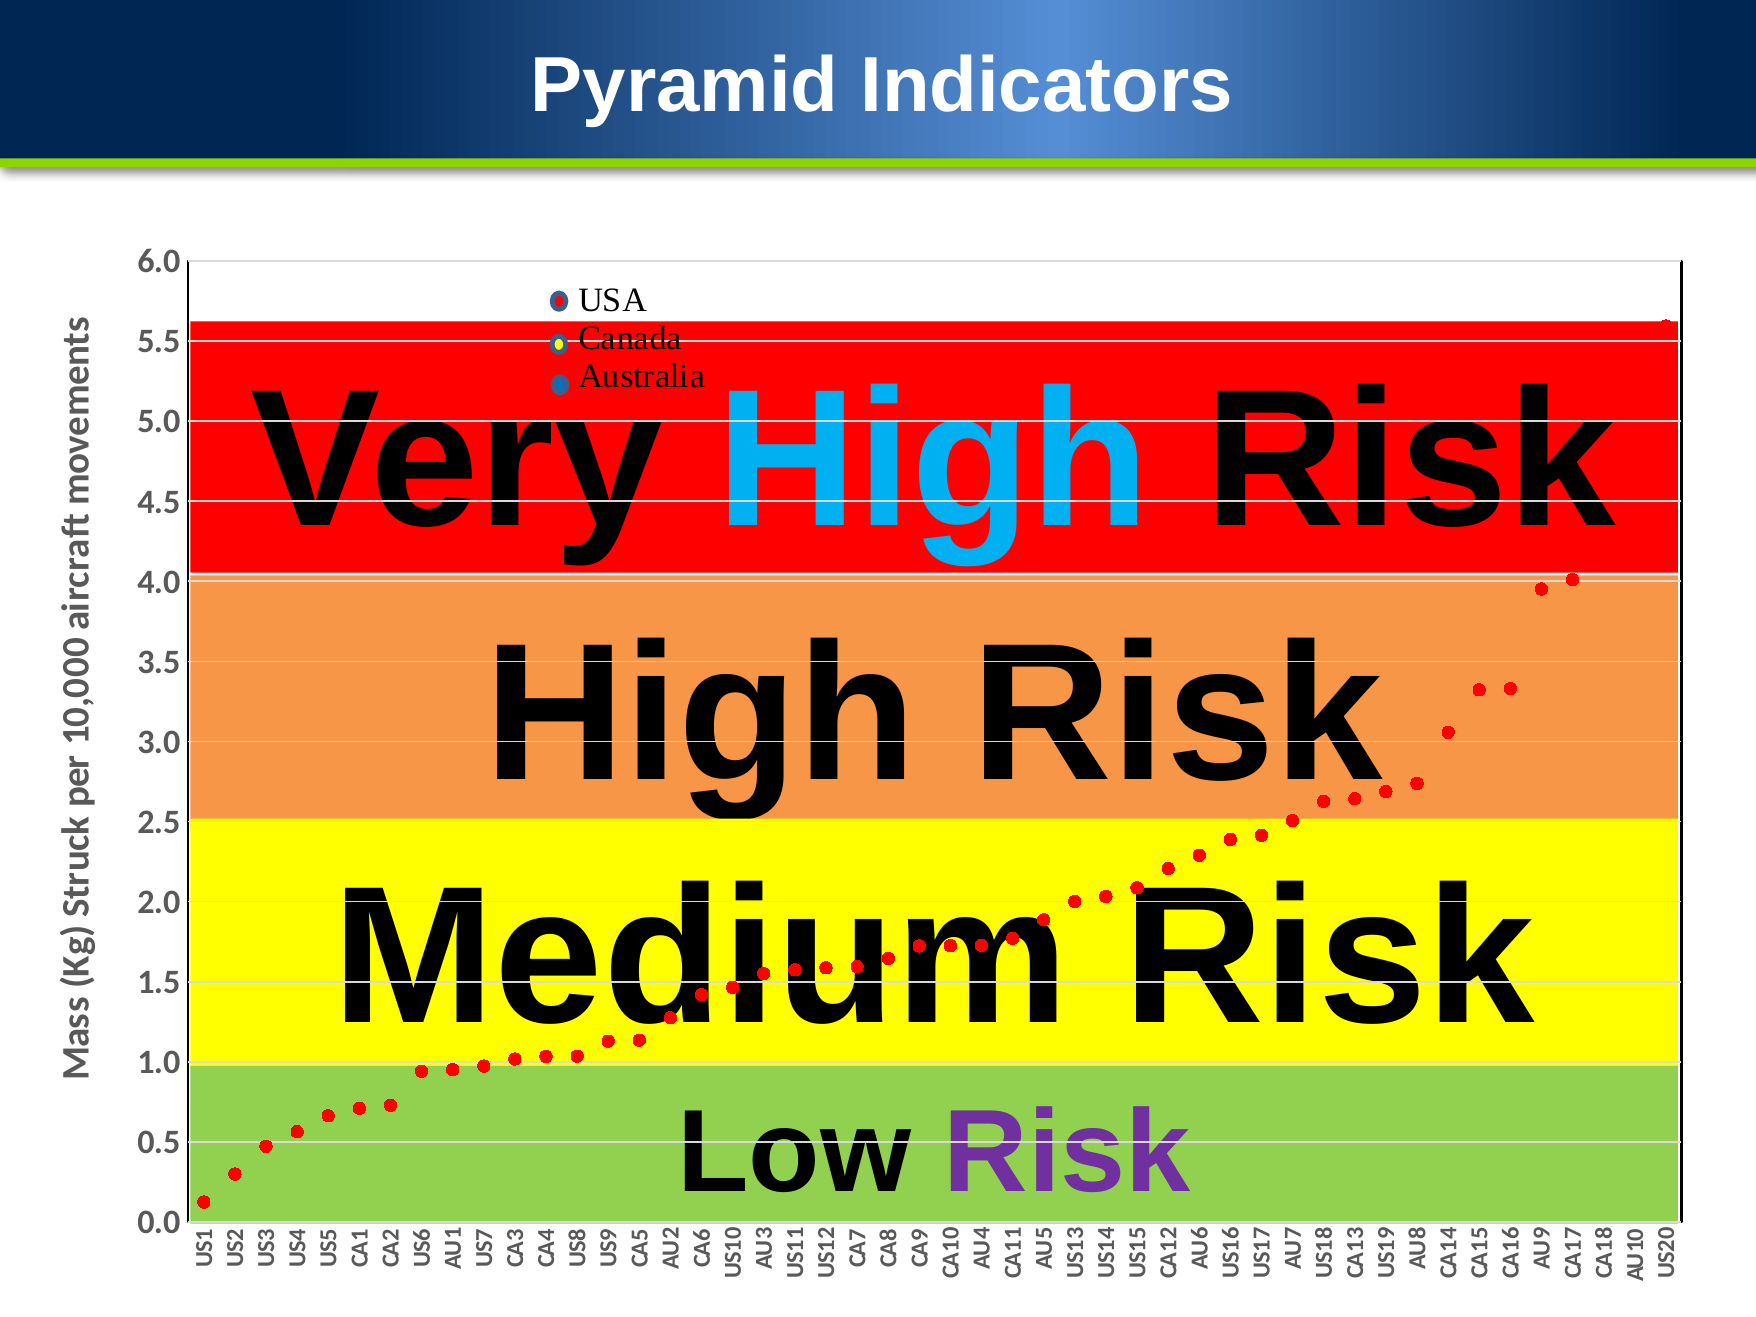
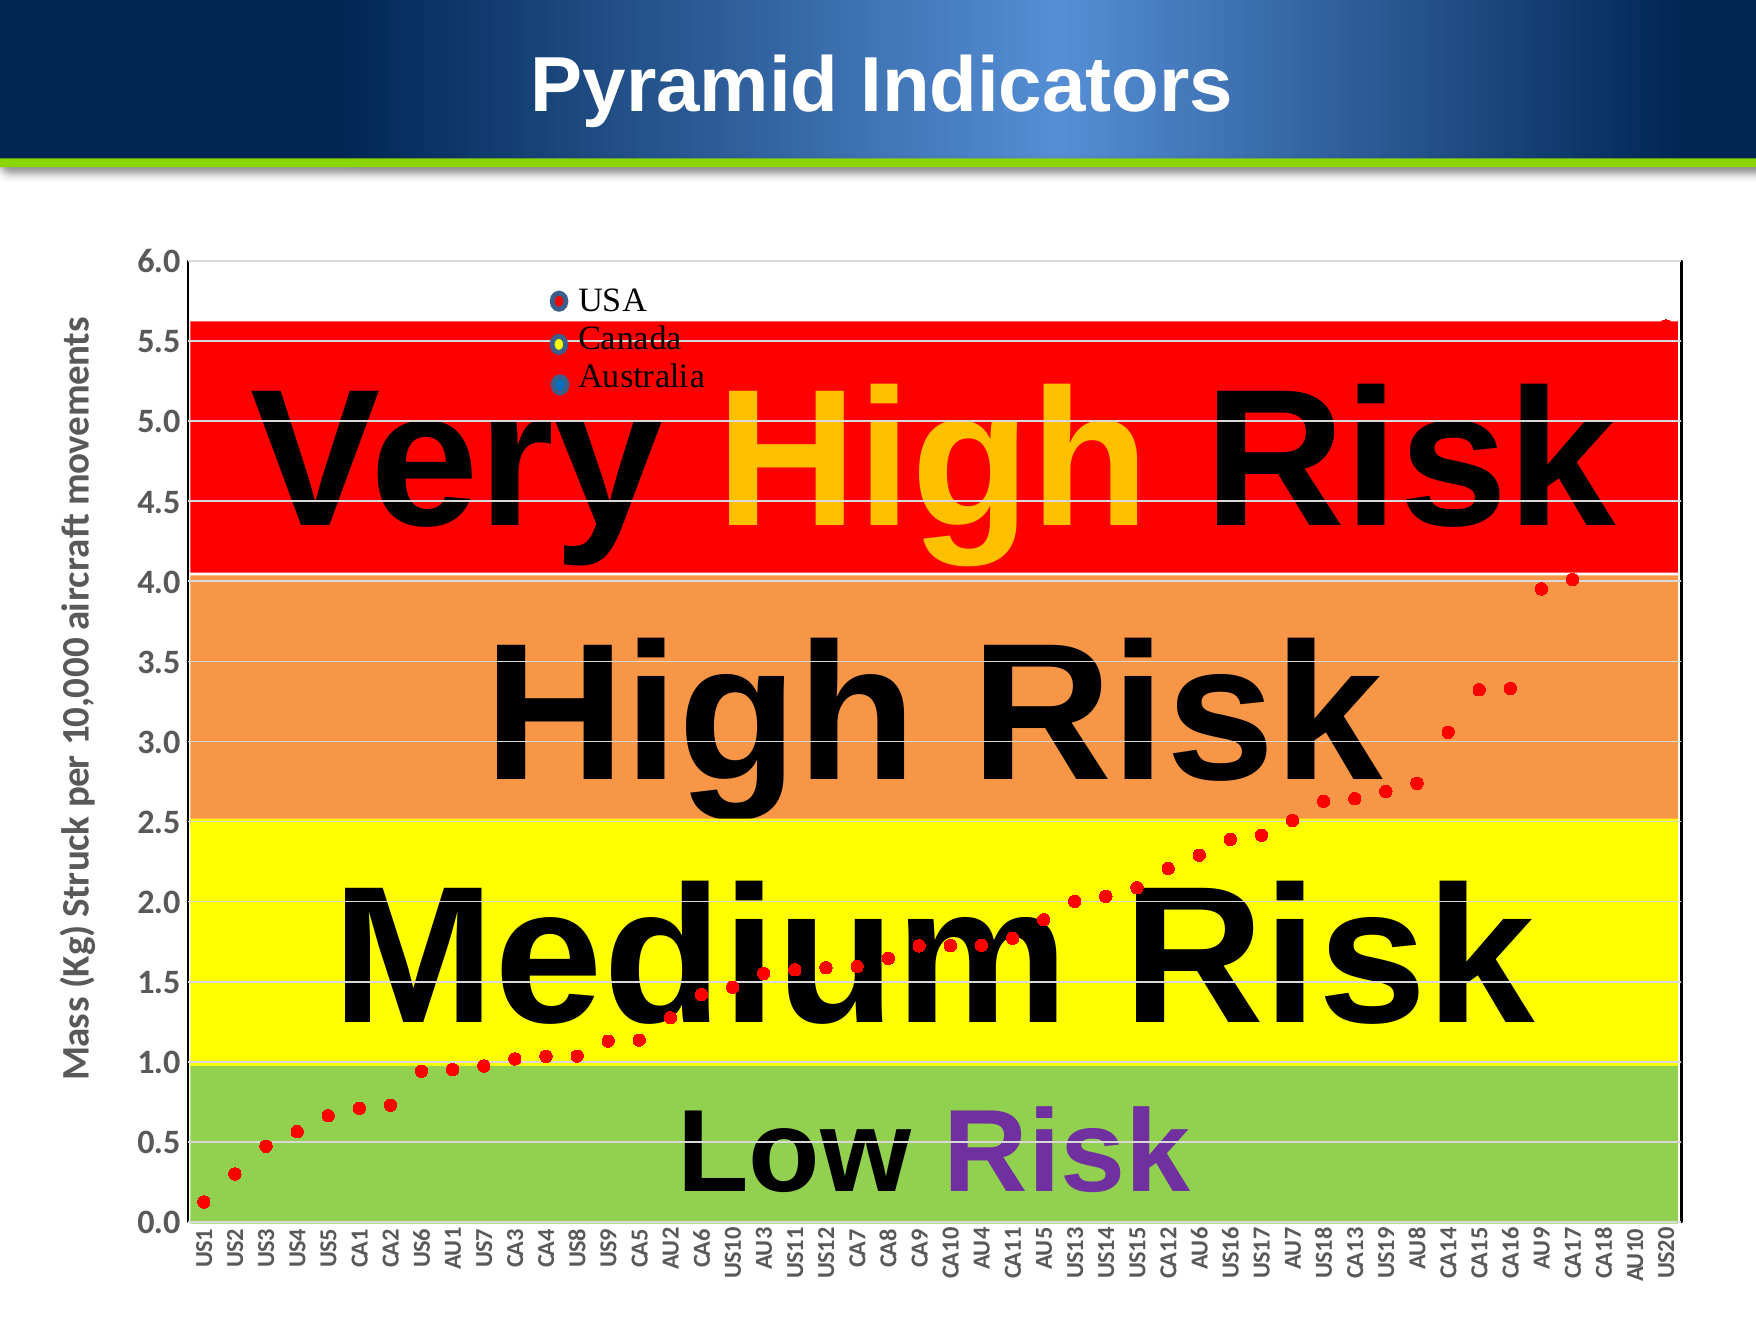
High colour: light blue -> yellow (933, 461)
